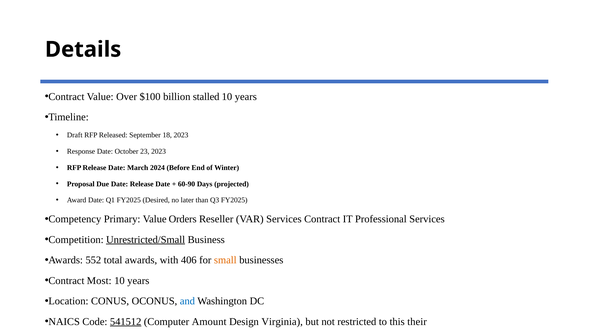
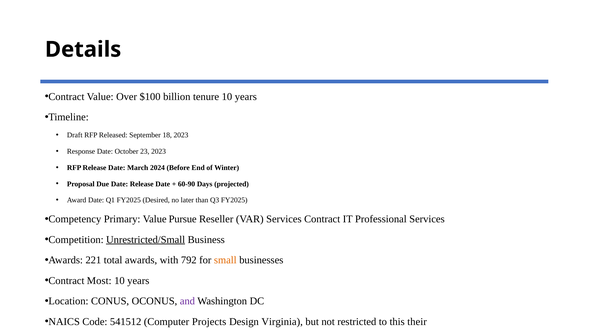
stalled: stalled -> tenure (206, 97)
Orders: Orders -> Pursue (183, 219)
552: 552 -> 221 (93, 260)
406: 406 -> 792 (189, 260)
and colour: blue -> purple (187, 301)
541512 underline: present -> none (126, 322)
Amount: Amount -> Projects (209, 322)
